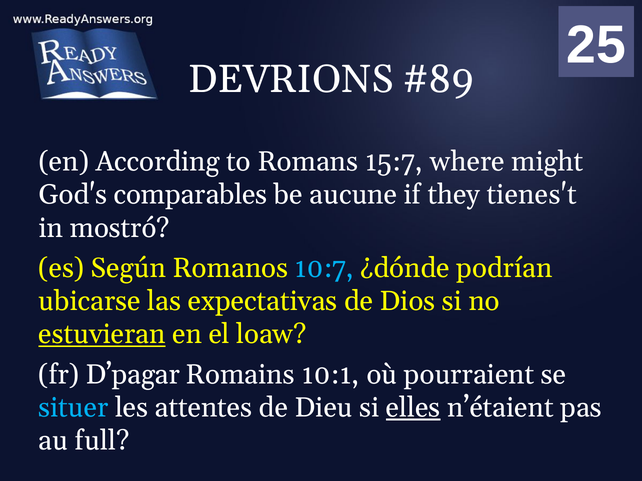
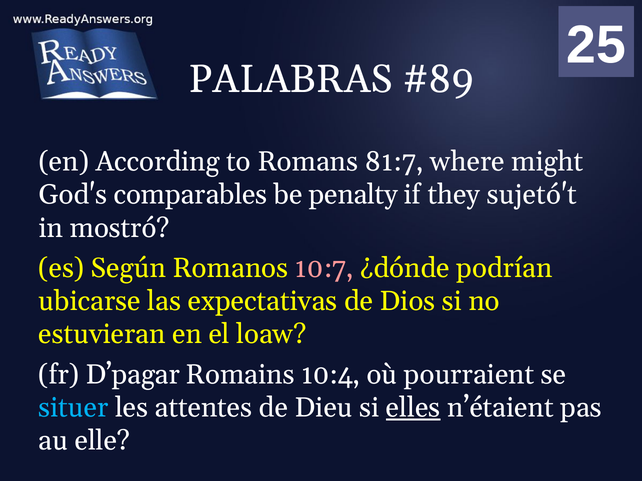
DEVRIONS: DEVRIONS -> PALABRAS (291, 79)
15:7: 15:7 -> 81:7 (394, 162)
aucune: aucune -> penalty (353, 195)
tienes't: tienes't -> sujetó't (532, 195)
10:7 colour: light blue -> pink (324, 268)
estuvieran underline: present -> none (102, 335)
10:1: 10:1 -> 10:4 (331, 375)
full: full -> elle (102, 441)
